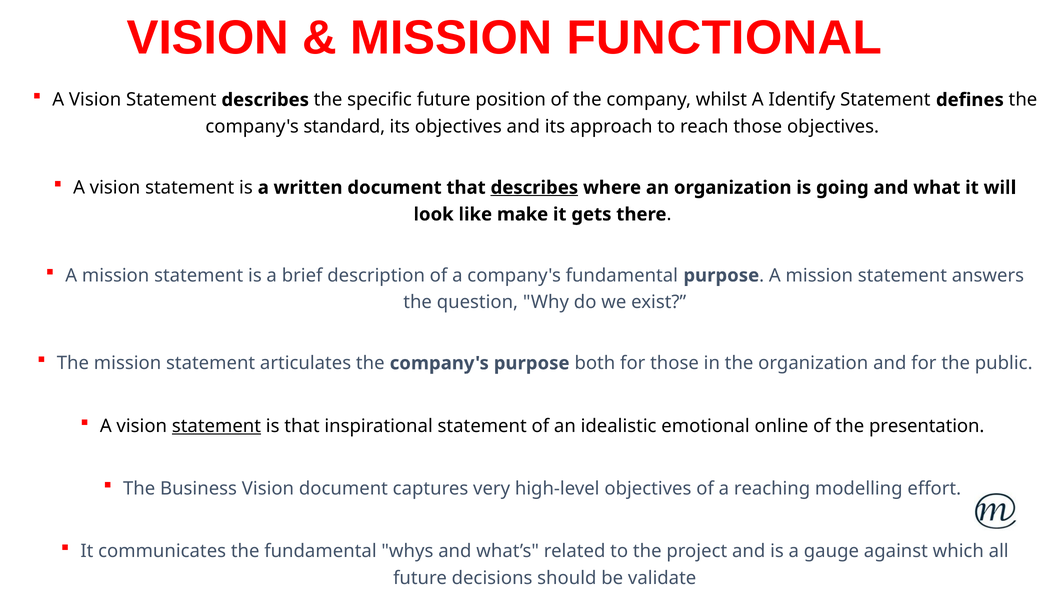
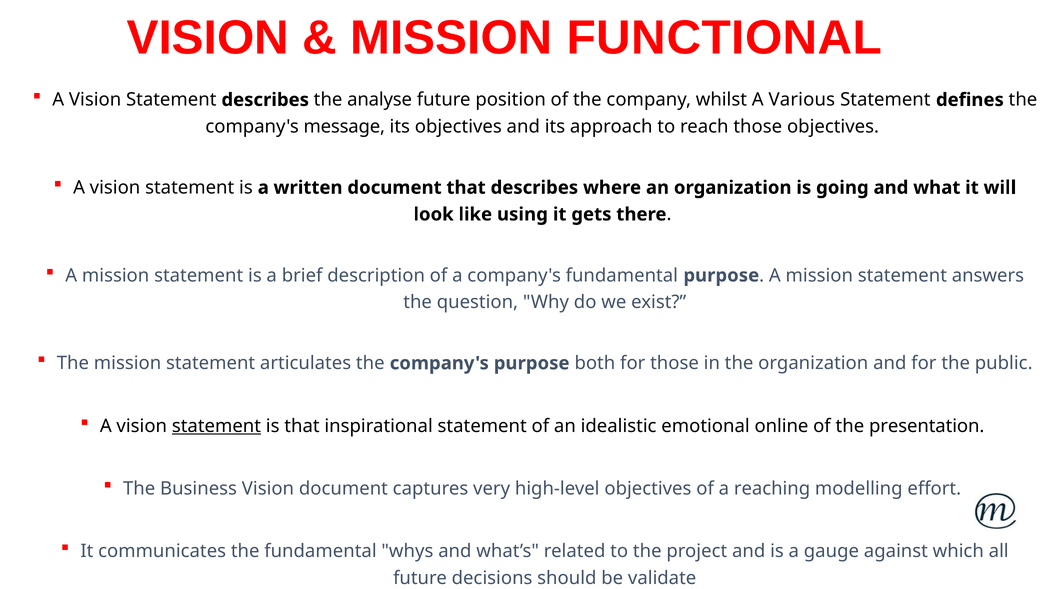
specific: specific -> analyse (380, 100)
Identify: Identify -> Various (802, 100)
standard: standard -> message (344, 126)
describes underline: present -> none (534, 187)
make: make -> using (522, 214)
